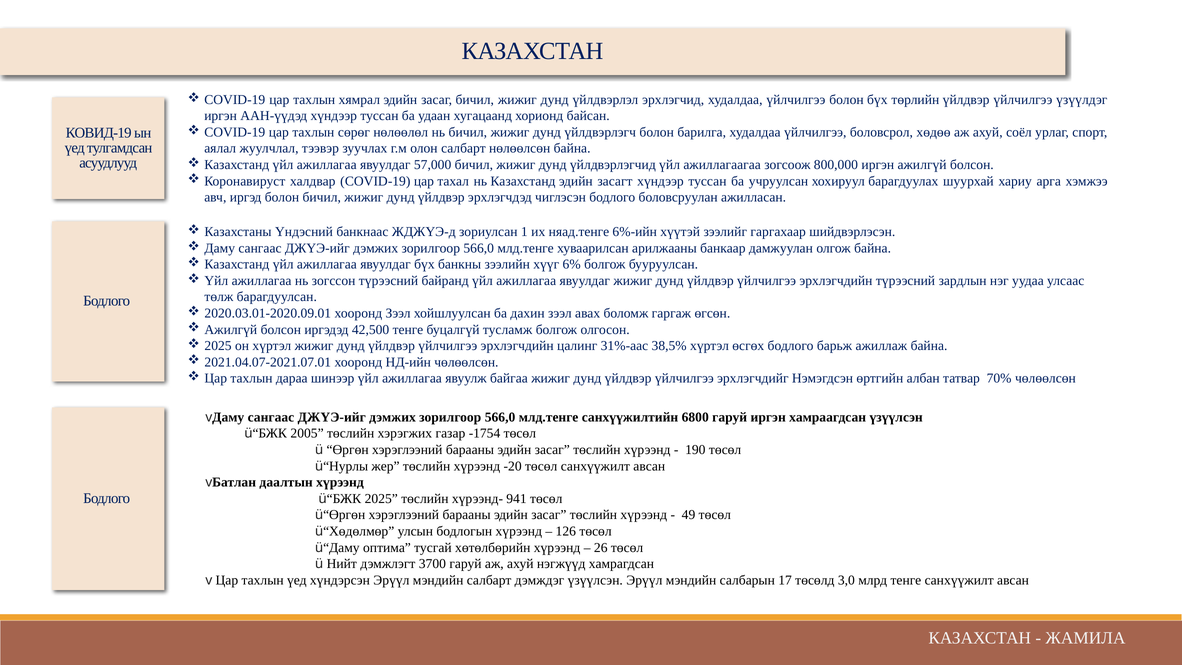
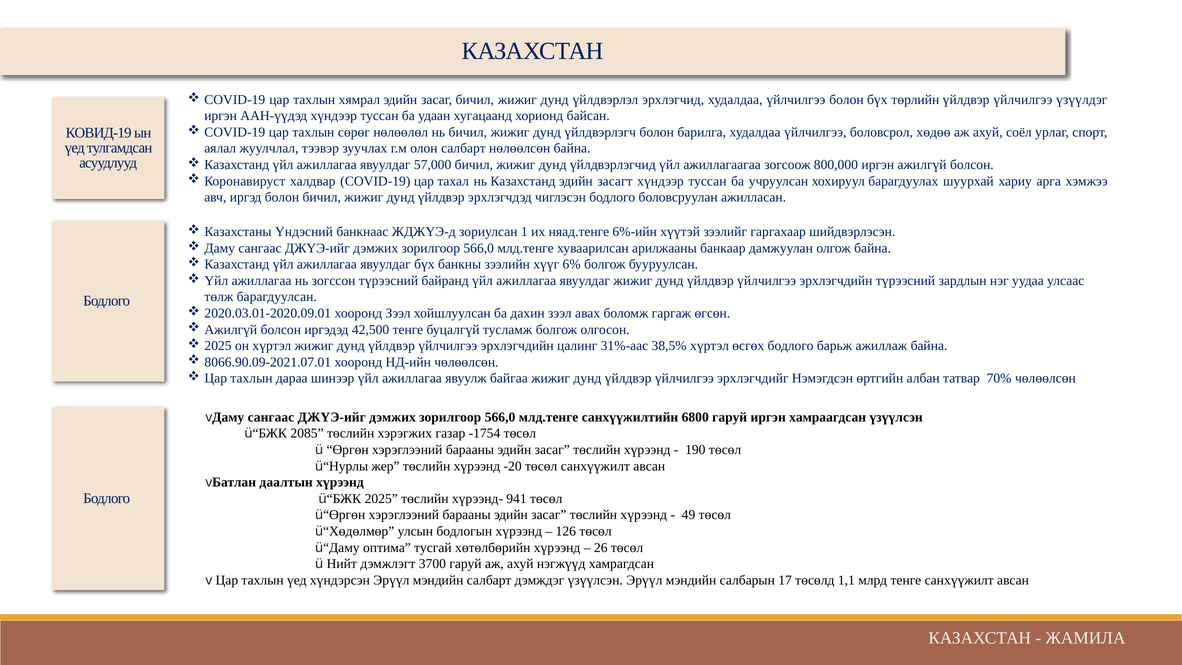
2021.04.07-2021.07.01: 2021.04.07-2021.07.01 -> 8066.90.09-2021.07.01 (268, 362)
2005: 2005 -> 2085 (307, 433)
3,0: 3,0 -> 1,1 (846, 580)
